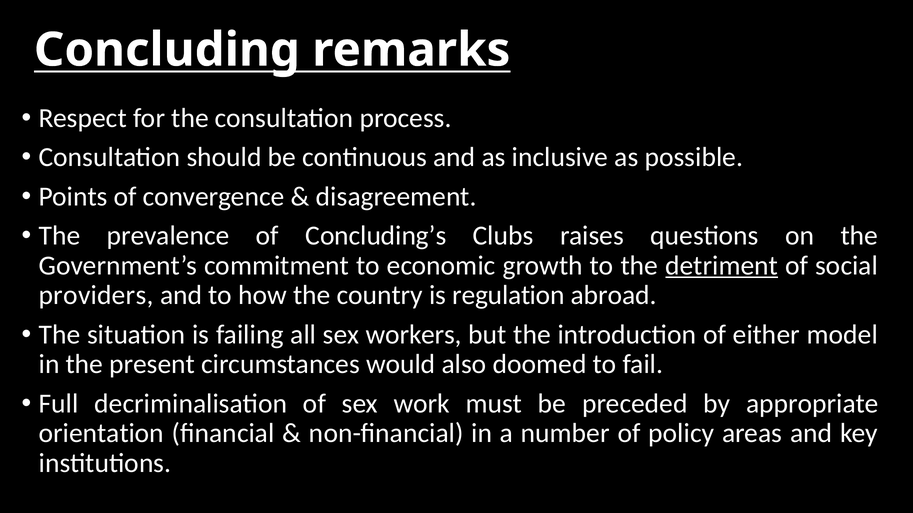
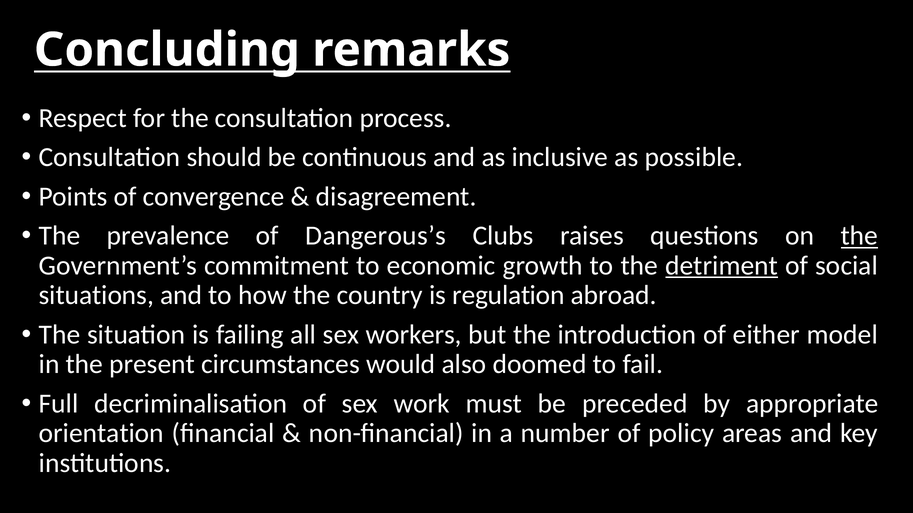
Concluding’s: Concluding’s -> Dangerous’s (376, 236)
the underline: none -> present (859, 236)
providers: providers -> situations (96, 296)
